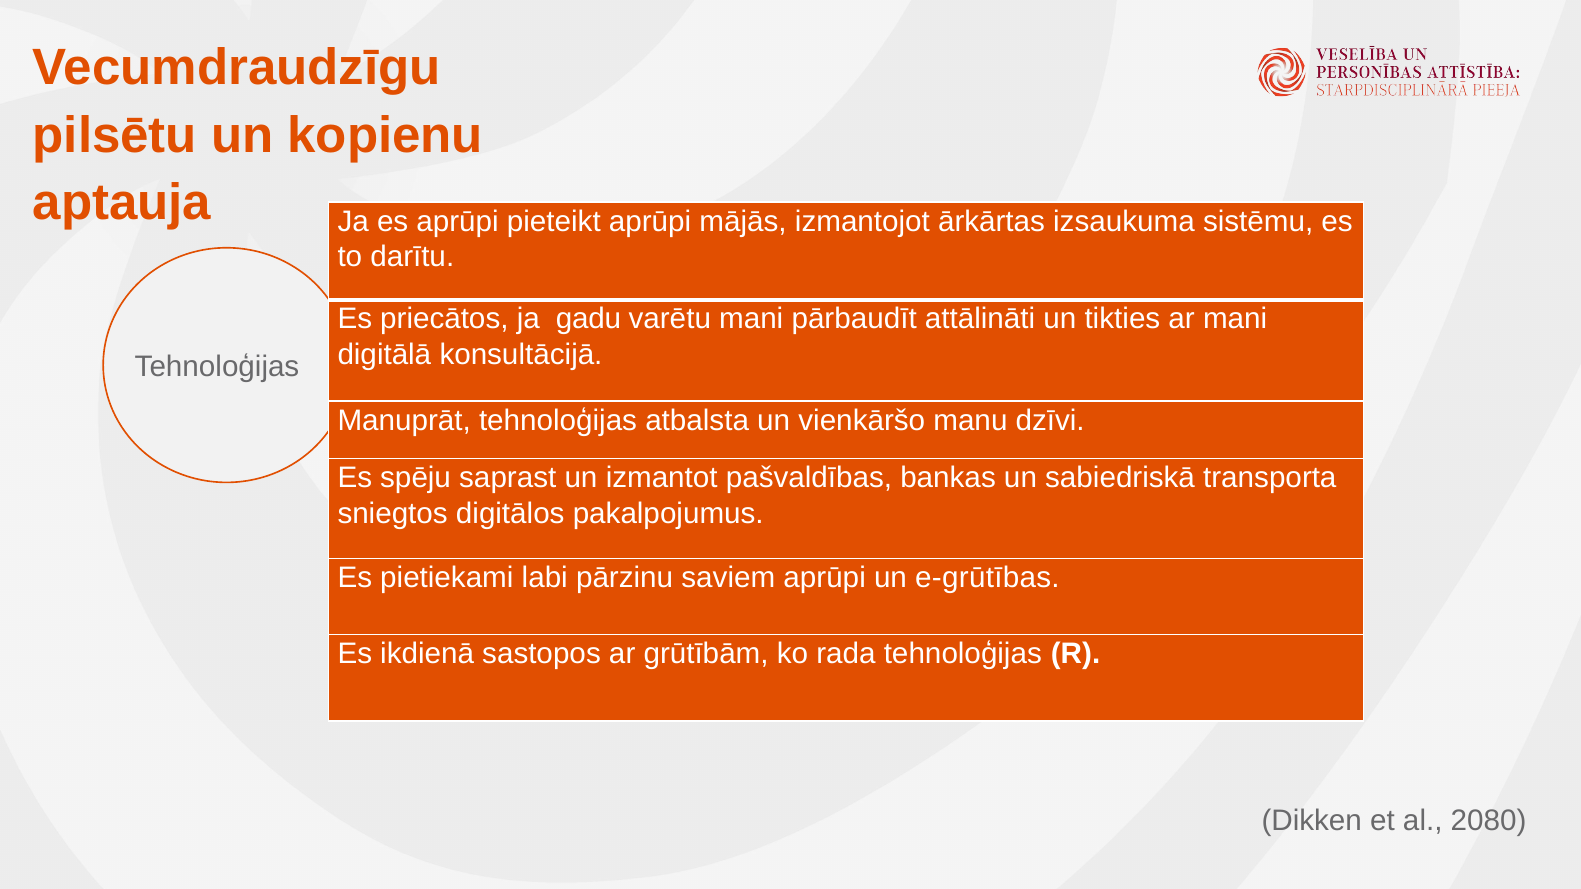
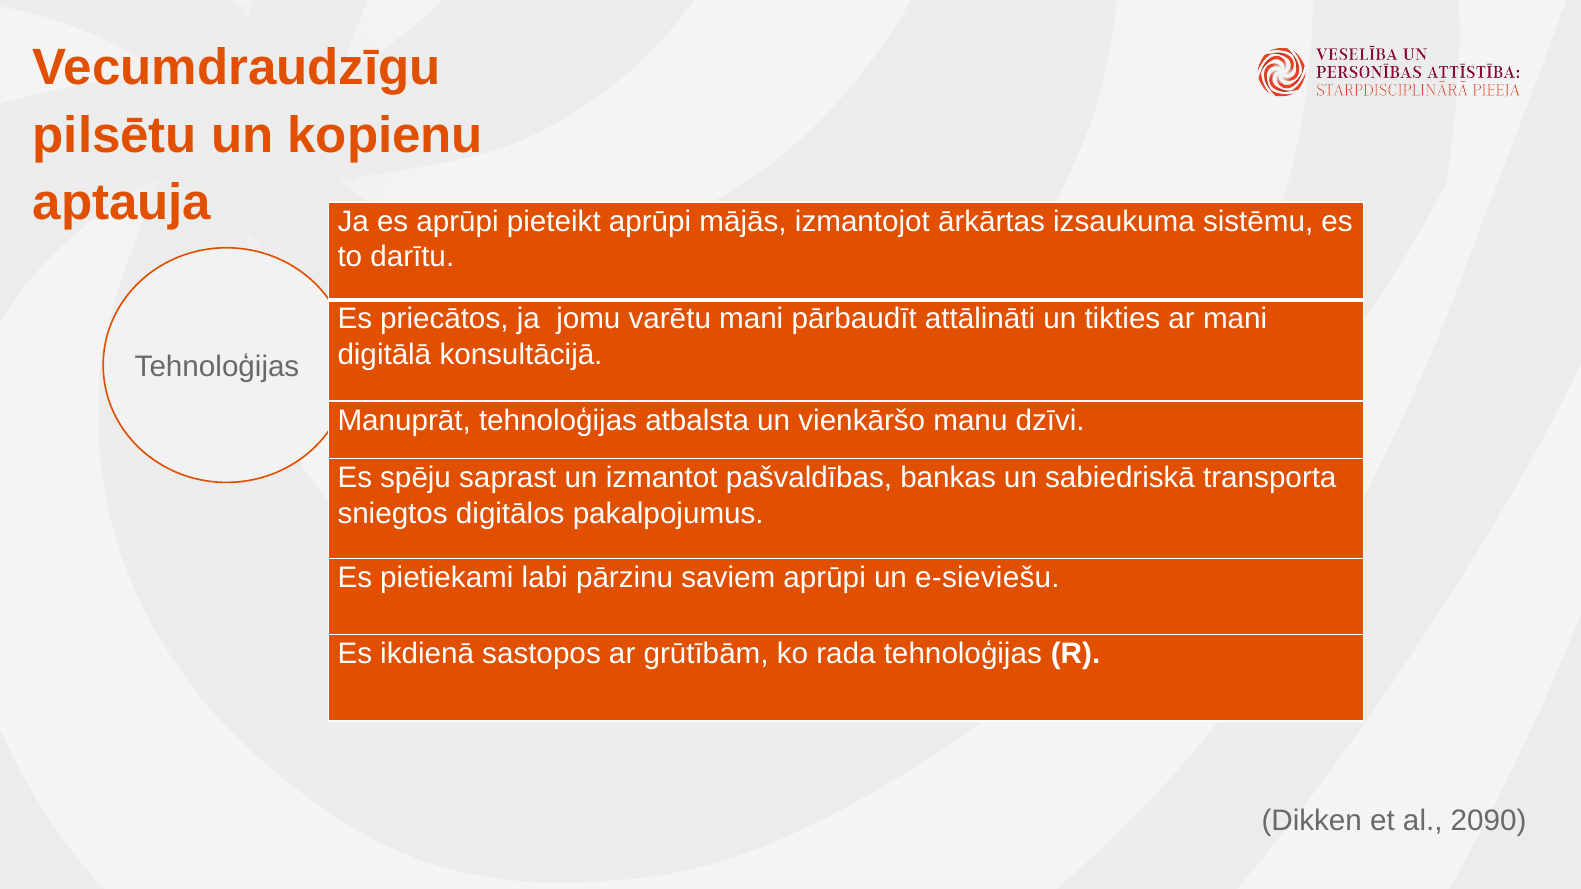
gadu: gadu -> jomu (588, 319)
e-grūtības: e-grūtības -> e-sieviešu (987, 578)
2080: 2080 -> 2090 (1489, 821)
